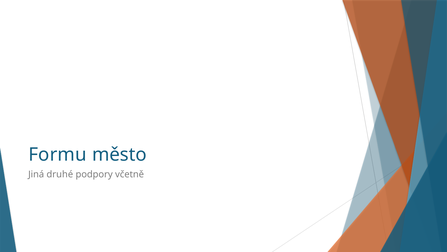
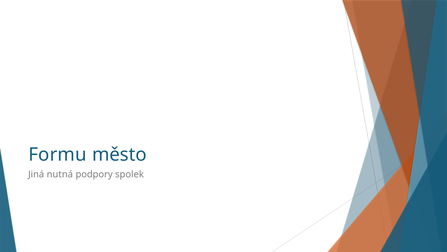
druhé: druhé -> nutná (60, 174)
včetně: včetně -> spolek (130, 174)
